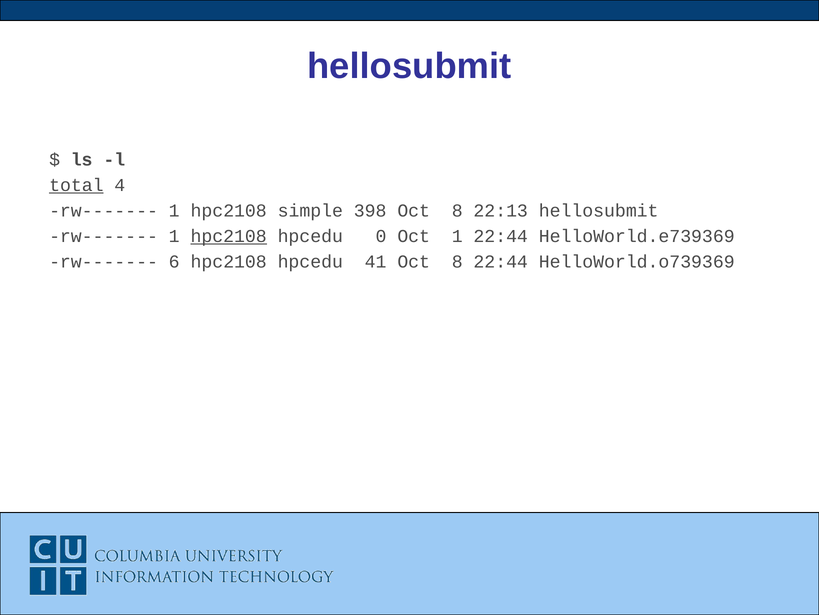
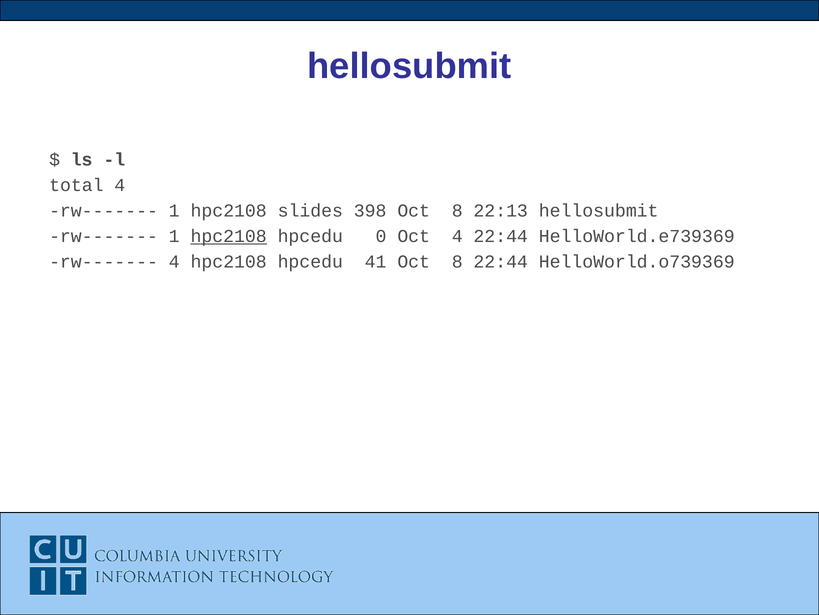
total underline: present -> none (76, 185)
simple: simple -> slides (310, 211)
Oct 1: 1 -> 4 (457, 236)
rw------- 6: 6 -> 4 (174, 261)
